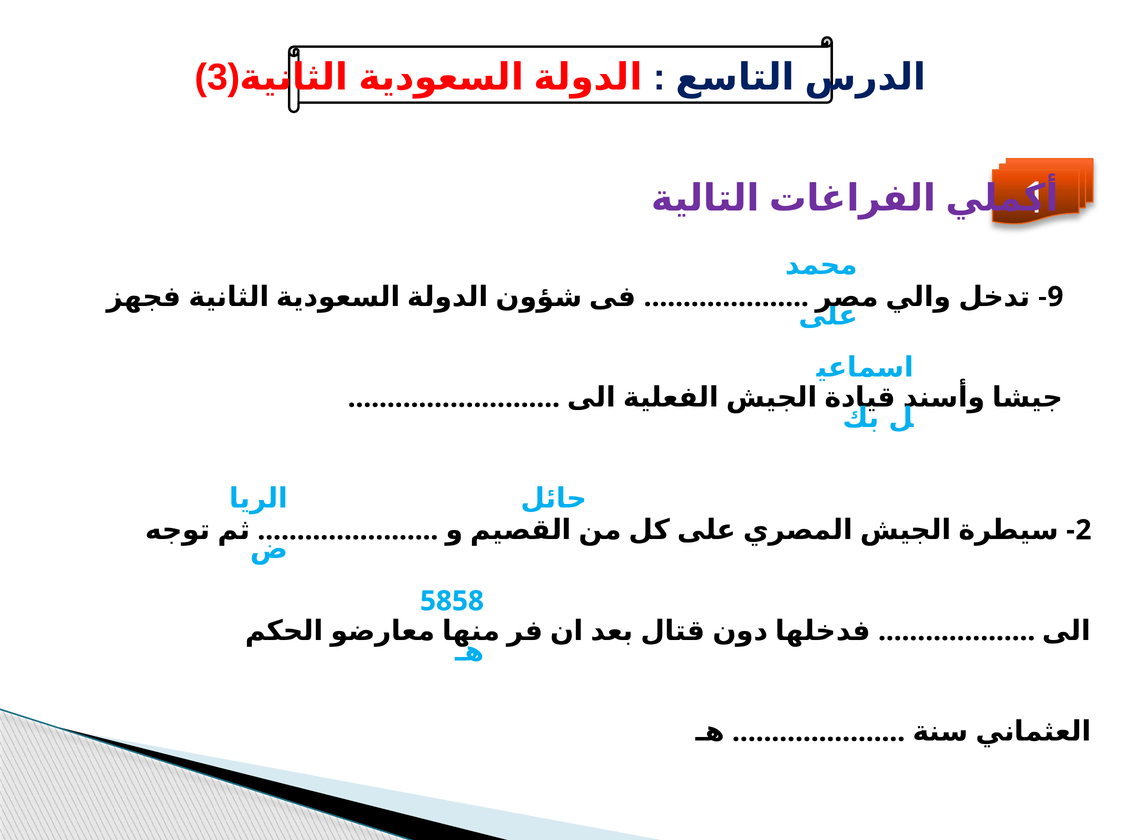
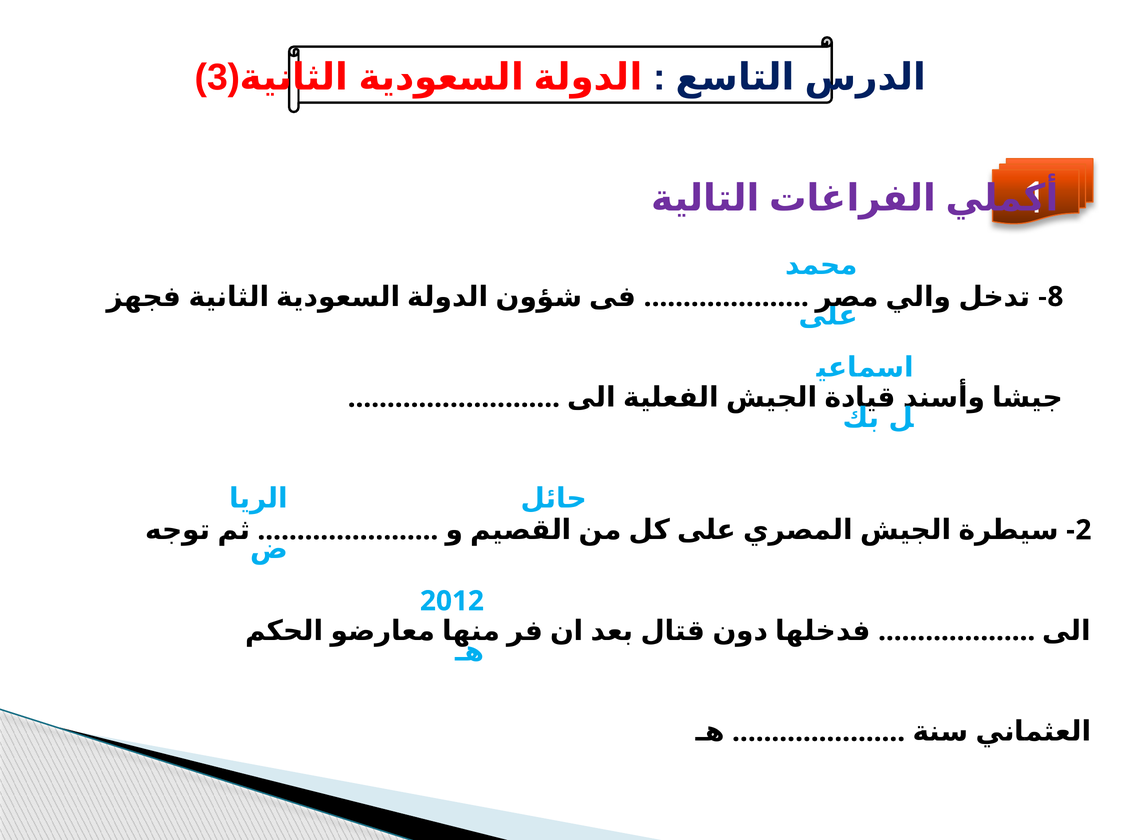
9: 9 -> 8 (1055, 297)
5858: 5858 -> 2012 (452, 602)
